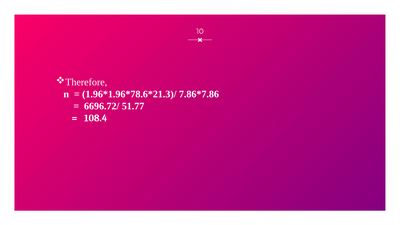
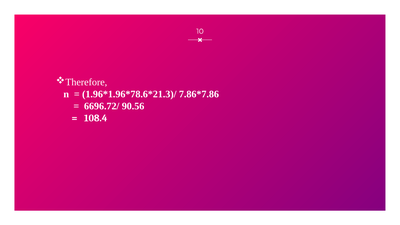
51.77: 51.77 -> 90.56 (133, 106)
